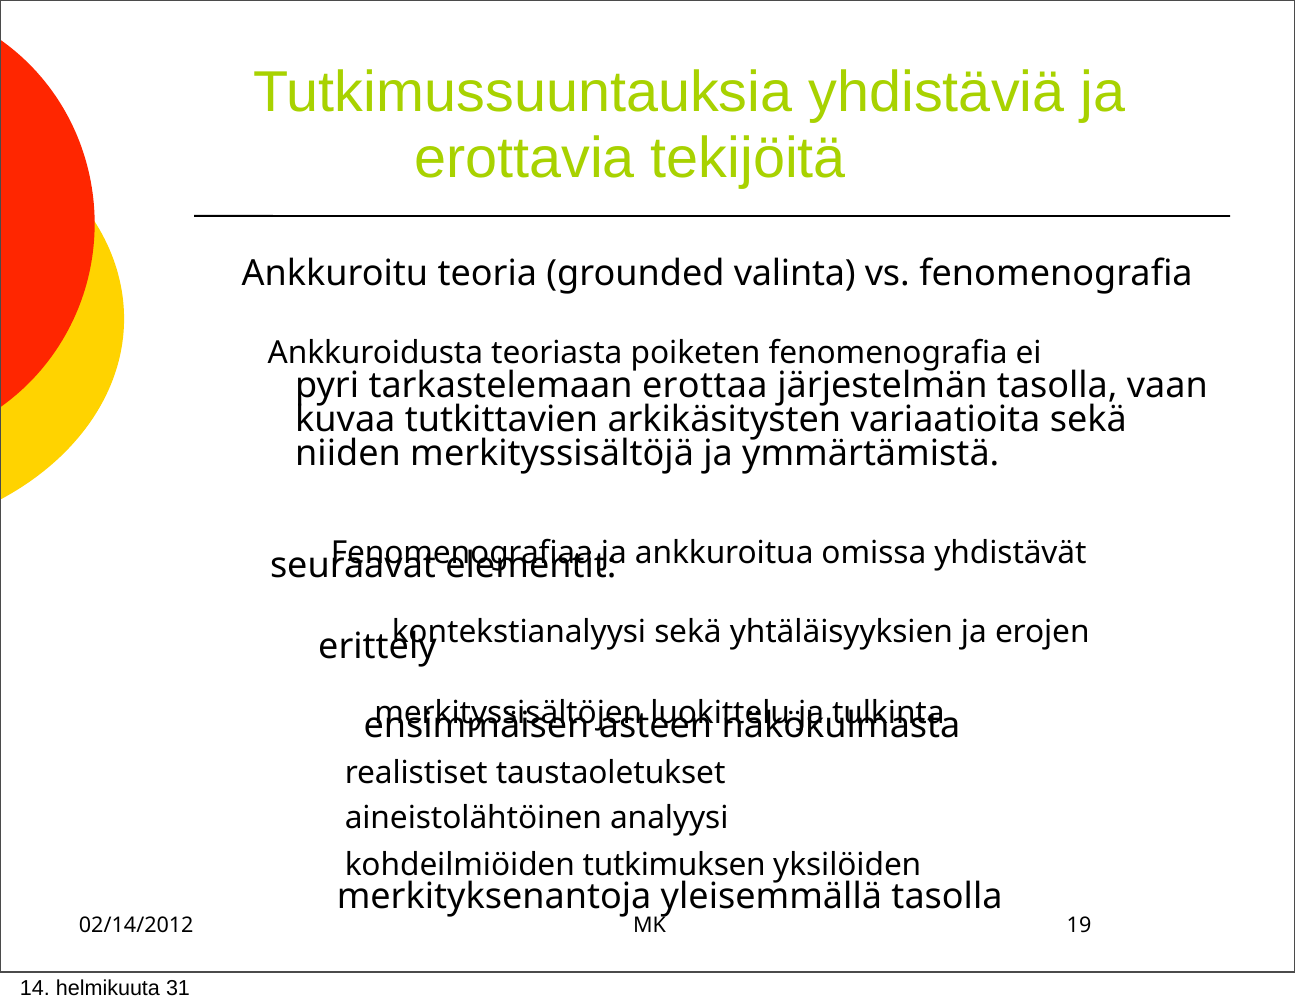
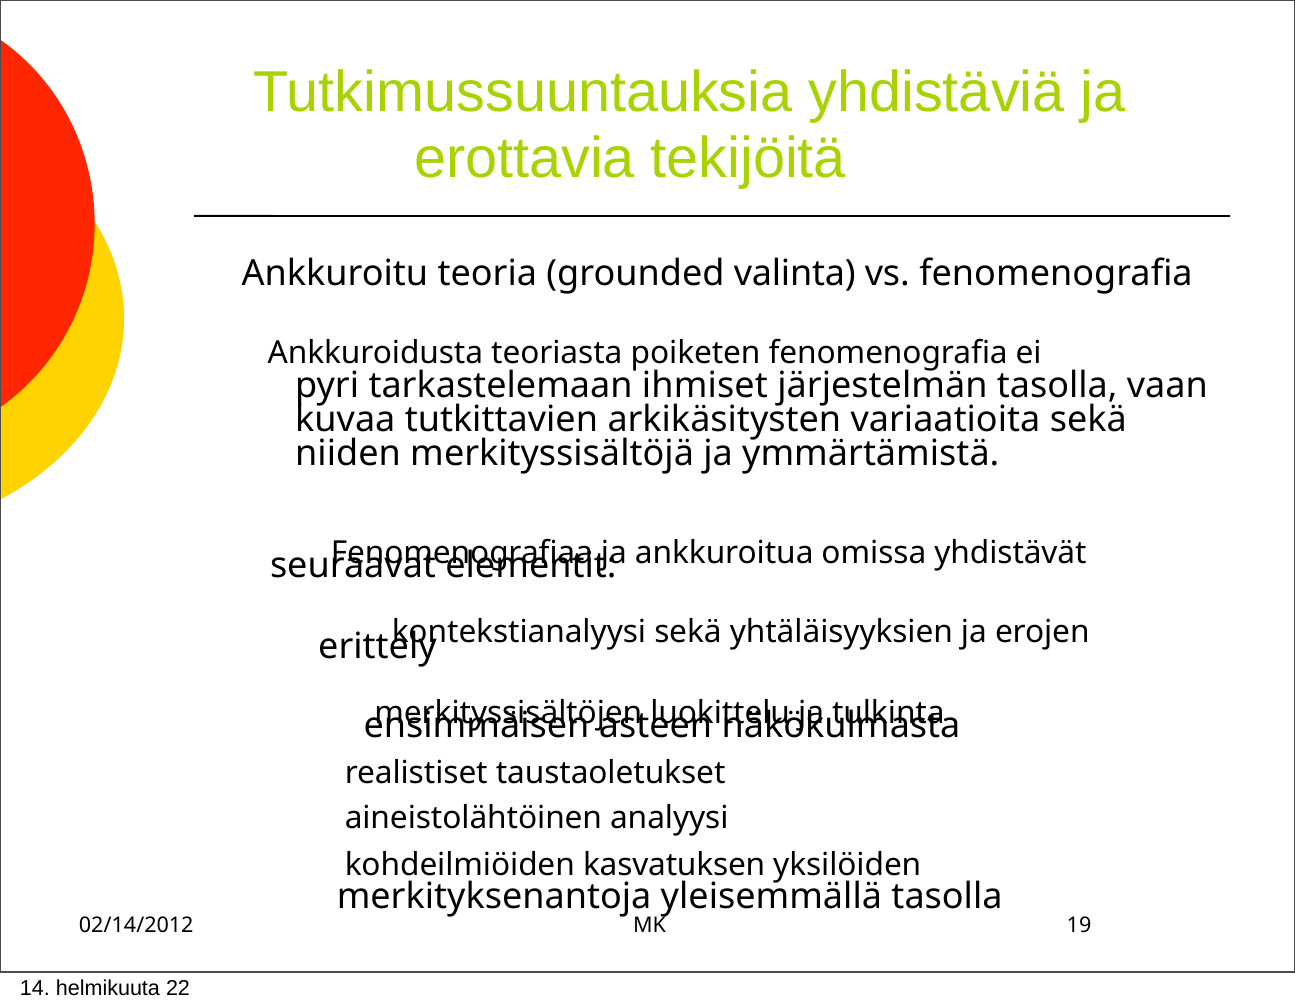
erottaa: erottaa -> ihmiset (705, 385)
tutkimuksen: tutkimuksen -> kasvatuksen (674, 864)
31: 31 -> 22 (178, 988)
